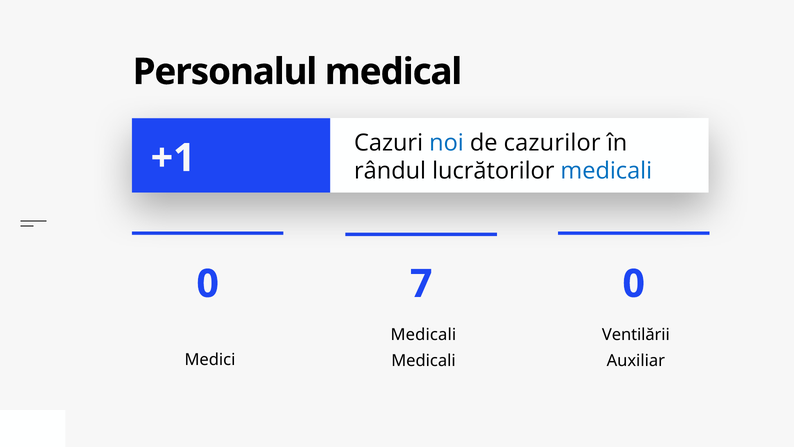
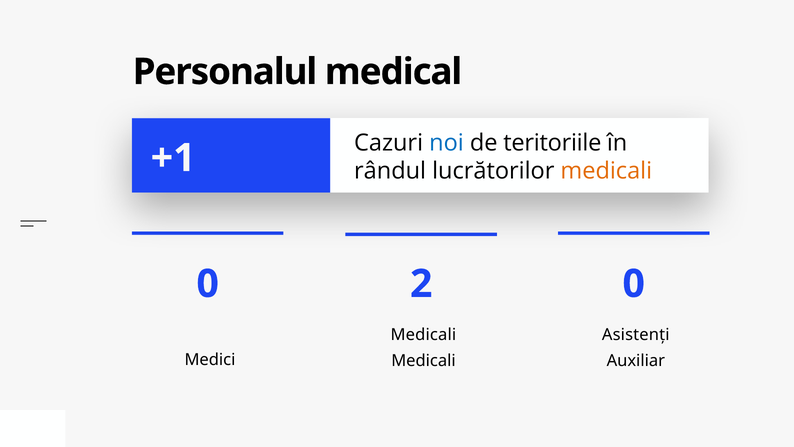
cazurilor: cazurilor -> teritoriile (552, 143)
medicali colour: blue -> orange (606, 171)
7: 7 -> 2 (421, 284)
Ventilării: Ventilării -> Asistenți (636, 335)
